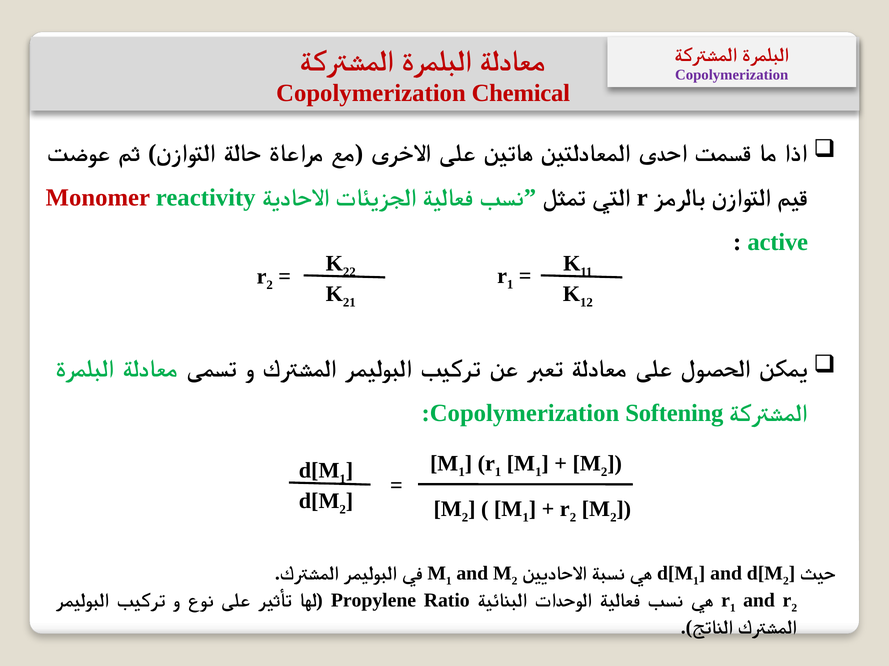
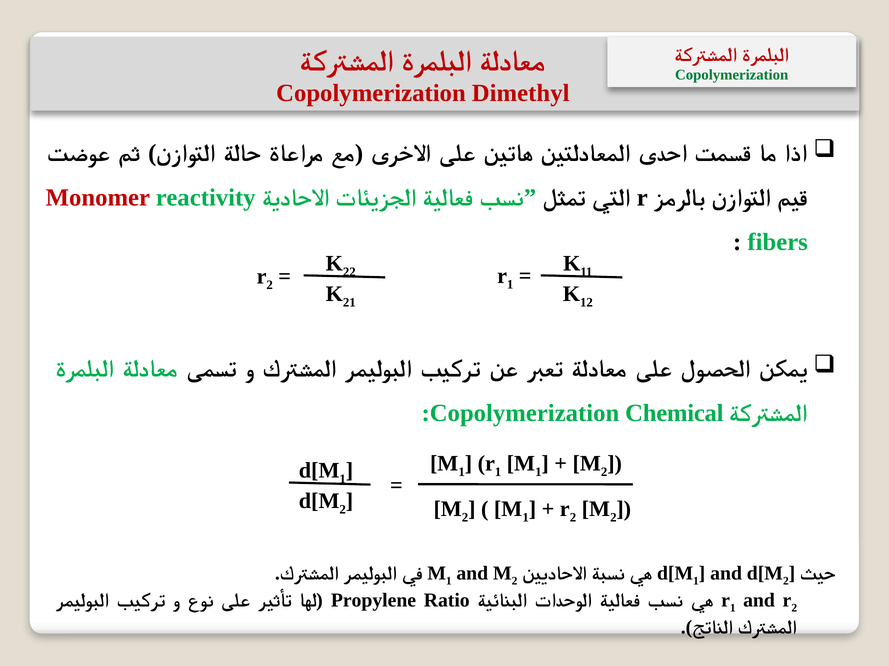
Copolymerization colour: purple -> green (732, 75)
Chemical: Chemical -> Dimethyl (521, 93)
active: active -> fibers (778, 242)
Softening: Softening -> Chemical (674, 414)
